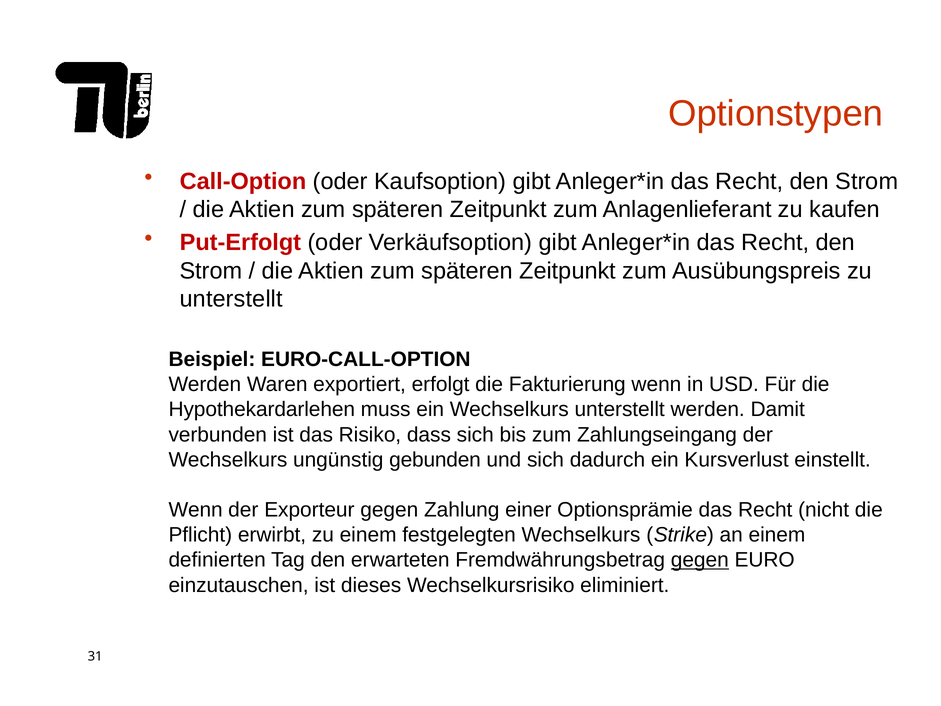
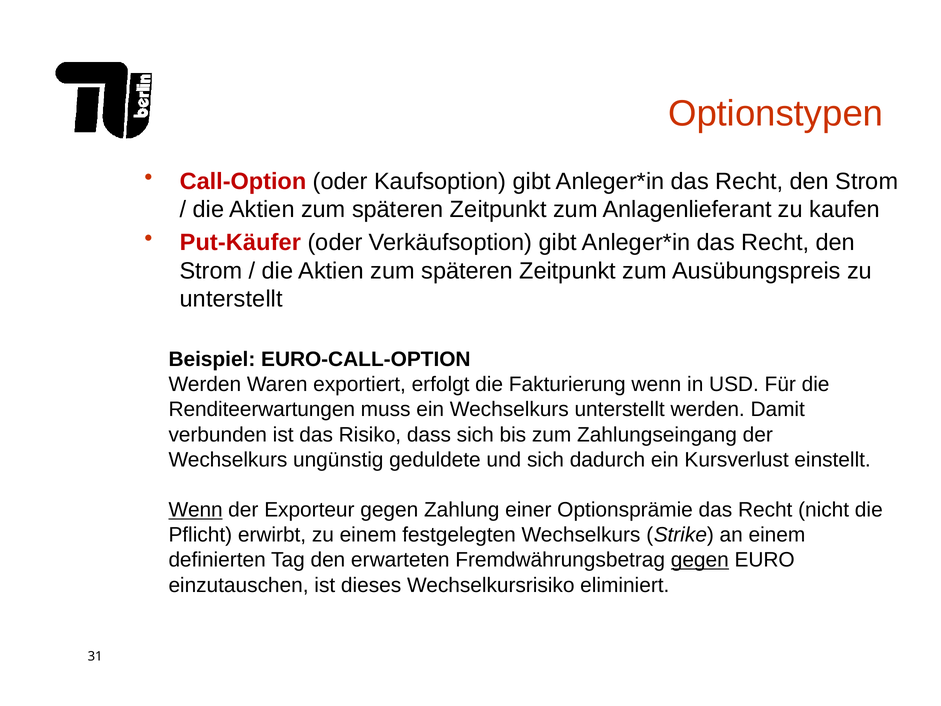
Put-Erfolgt: Put-Erfolgt -> Put-Käufer (240, 242)
Hypothekardarlehen: Hypothekardarlehen -> Renditeerwartungen (262, 409)
gebunden: gebunden -> geduldete (435, 460)
Wenn underline: none -> present (196, 510)
